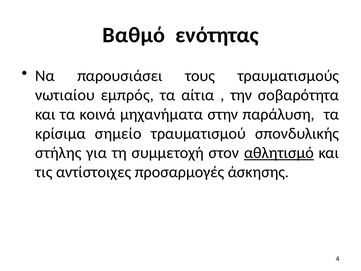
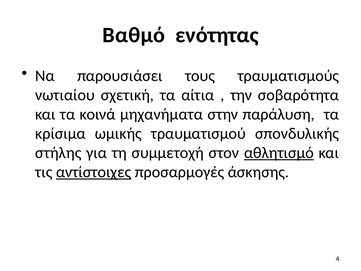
εμπρός: εμπρός -> σχετική (127, 95)
σημείο: σημείο -> ωμικής (118, 134)
αντίστοιχες underline: none -> present (94, 172)
